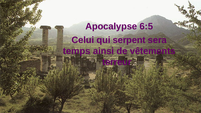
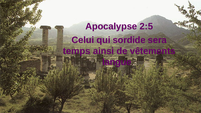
6:5: 6:5 -> 2:5 (146, 26)
serpent: serpent -> sordide (129, 40)
terreur: terreur -> langue (117, 62)
